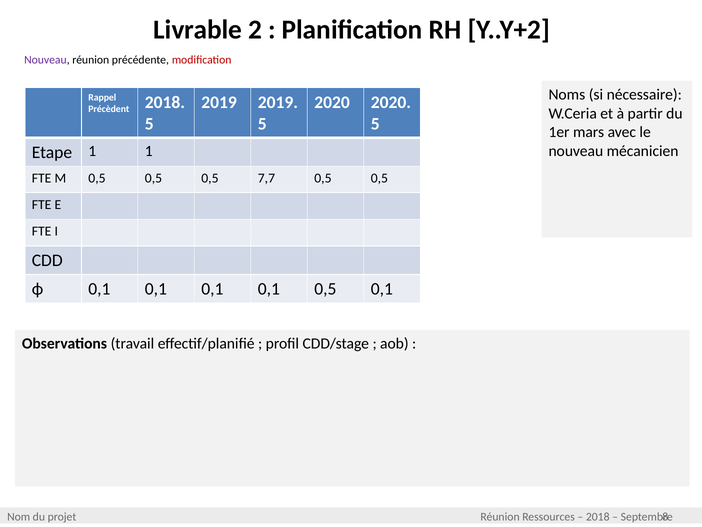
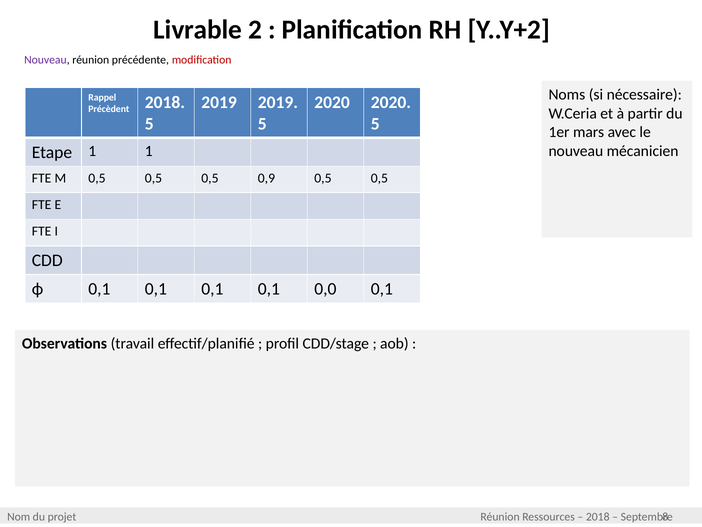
7,7: 7,7 -> 0,9 (266, 178)
0,1 0,5: 0,5 -> 0,0 (325, 289)
